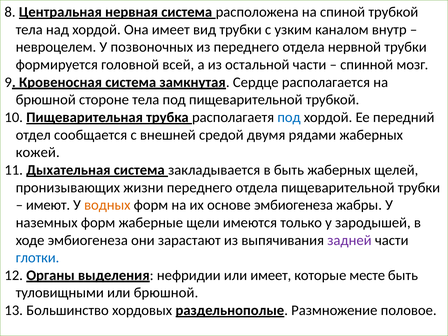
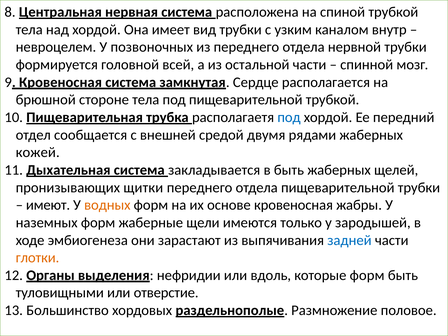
жизни: жизни -> щитки (143, 188)
основе эмбиогенеза: эмбиогенеза -> кровеносная (294, 205)
задней colour: purple -> blue (349, 240)
глотки colour: blue -> orange (37, 258)
или имеет: имеет -> вдоль (271, 275)
которые месте: месте -> форм (367, 275)
или брюшной: брюшной -> отверстие (166, 293)
